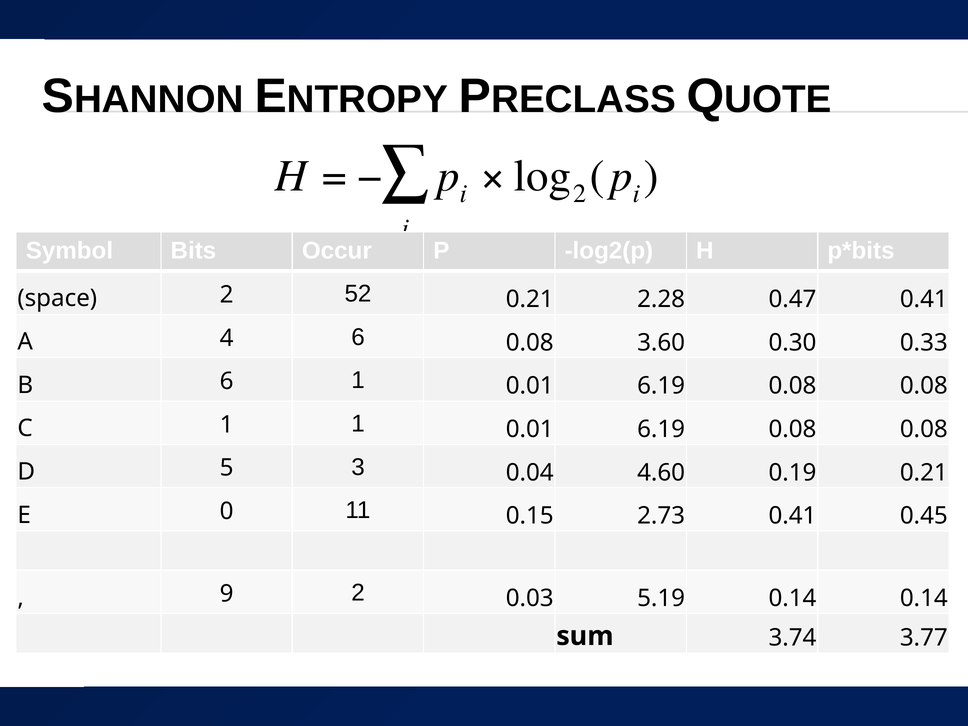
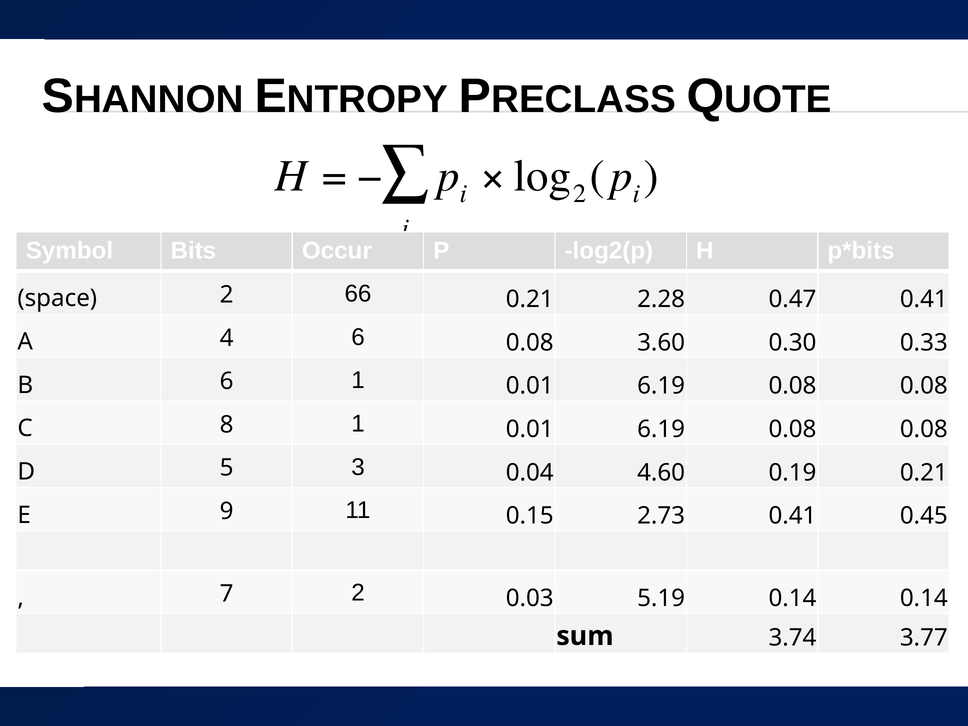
52: 52 -> 66 (358, 294)
C 1: 1 -> 8 (227, 425)
0: 0 -> 9 (227, 511)
9: 9 -> 7 (227, 594)
